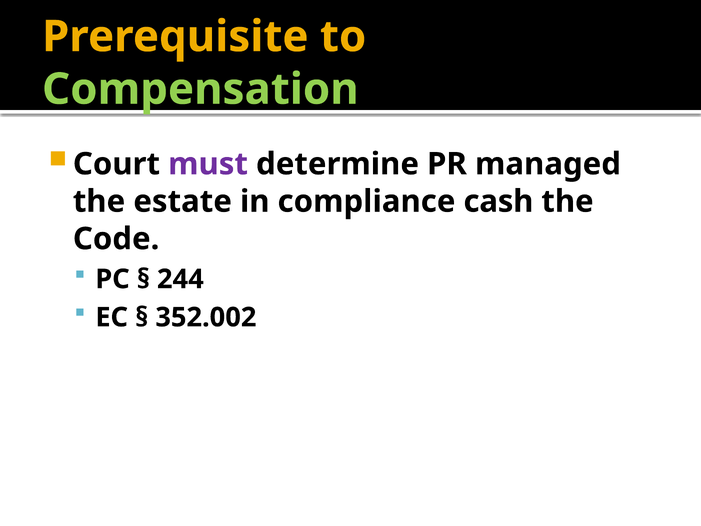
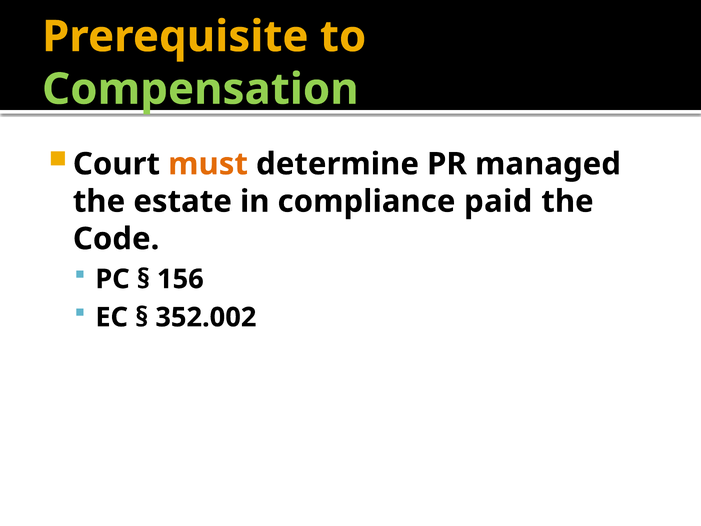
must colour: purple -> orange (208, 164)
cash: cash -> paid (498, 201)
244: 244 -> 156 (180, 279)
